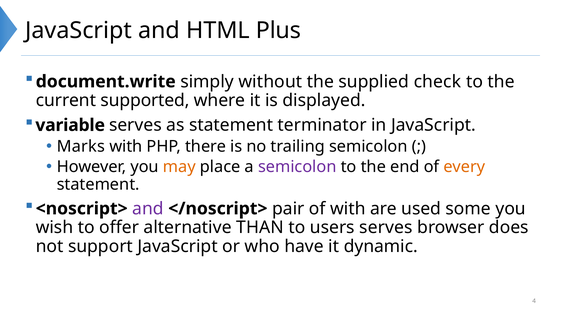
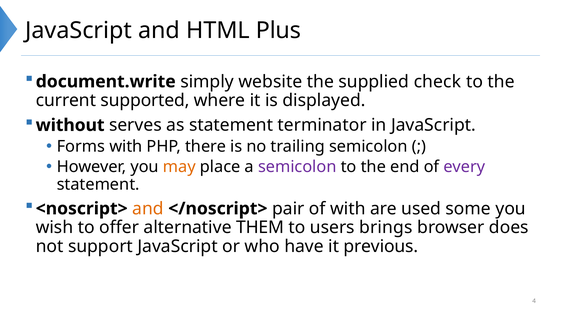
without: without -> website (270, 82)
variable: variable -> without (70, 125)
Marks: Marks -> Forms (81, 147)
every colour: orange -> purple (464, 167)
and colour: purple -> orange (148, 209)
THAN: THAN -> THEM (260, 228)
users serves: serves -> brings (386, 228)
dynamic: dynamic -> previous (381, 247)
